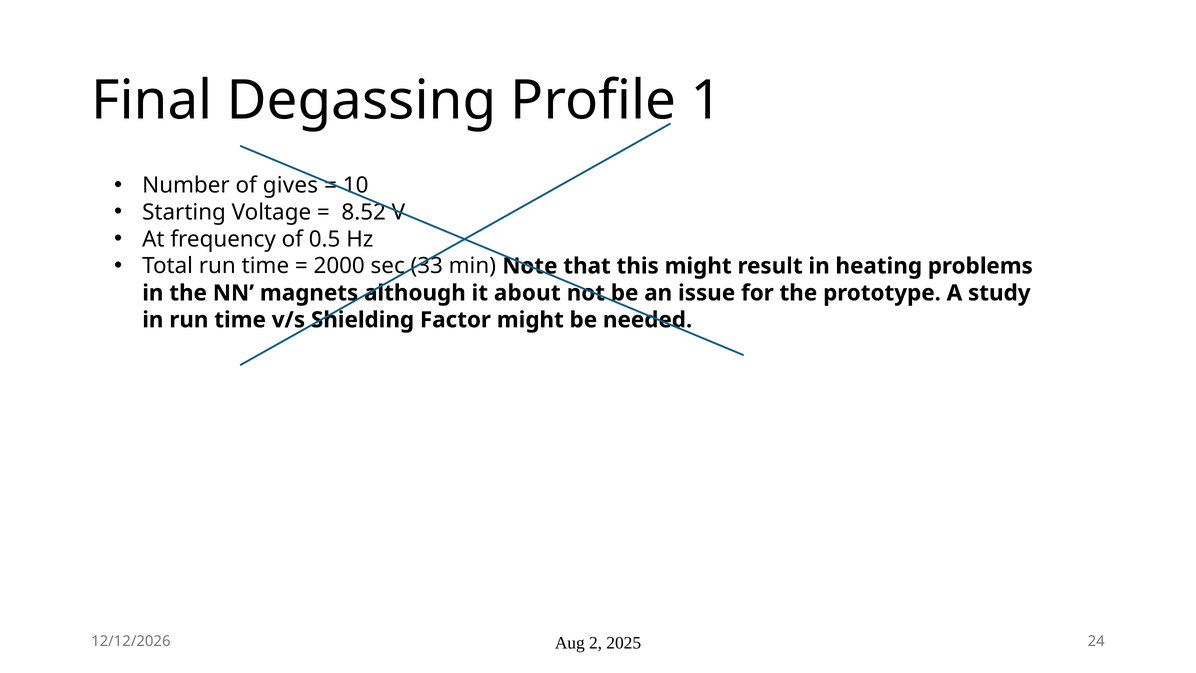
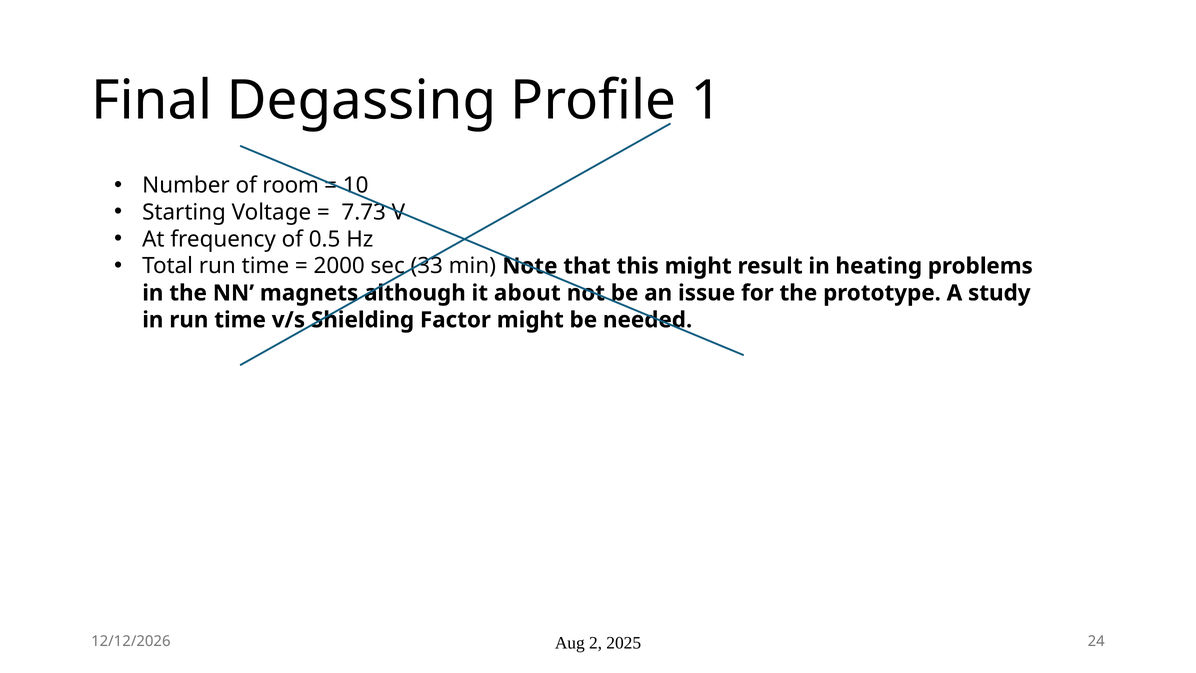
gives: gives -> room (291, 185)
8.52: 8.52 -> 7.73 (364, 212)
